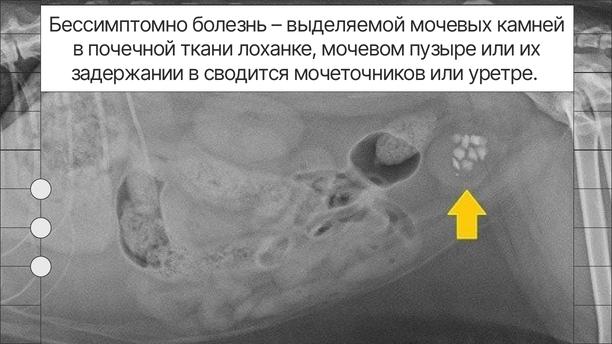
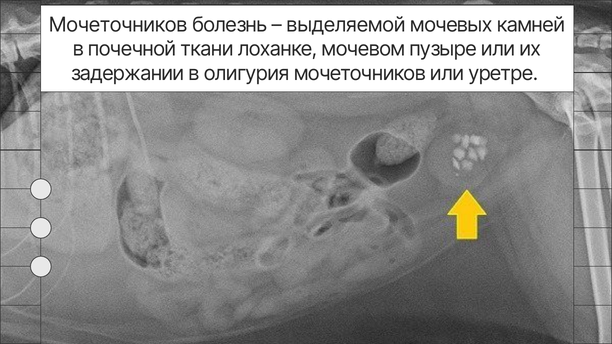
Бессимптомно: Бессимптомно -> Мочеточников (118, 25)
сводится: сводится -> олигурия (247, 74)
